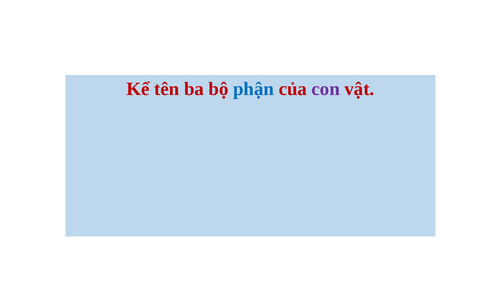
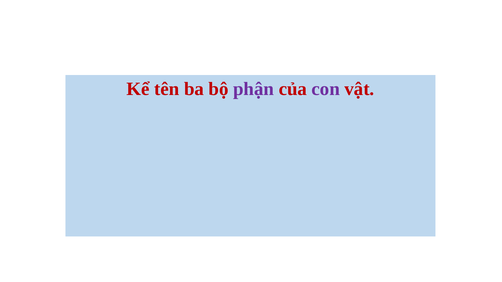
phận colour: blue -> purple (254, 89)
